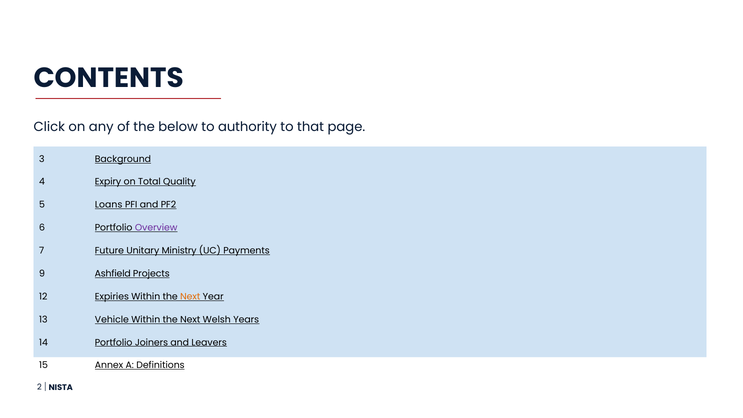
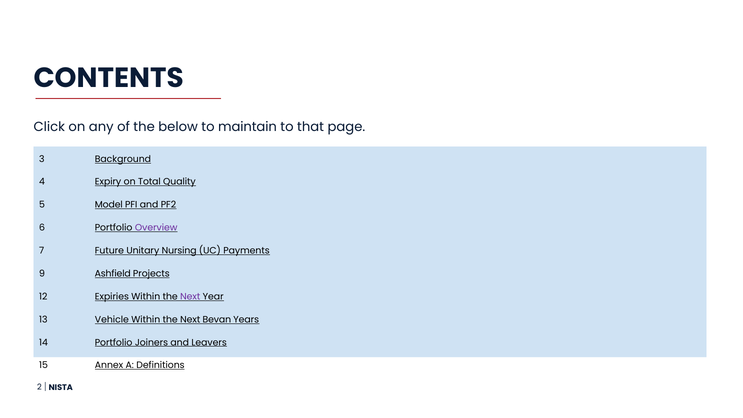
authority: authority -> maintain (247, 127)
Loans: Loans -> Model (109, 205)
Ministry: Ministry -> Nursing (179, 251)
Next colour: orange -> purple (190, 297)
Welsh: Welsh -> Bevan (217, 319)
